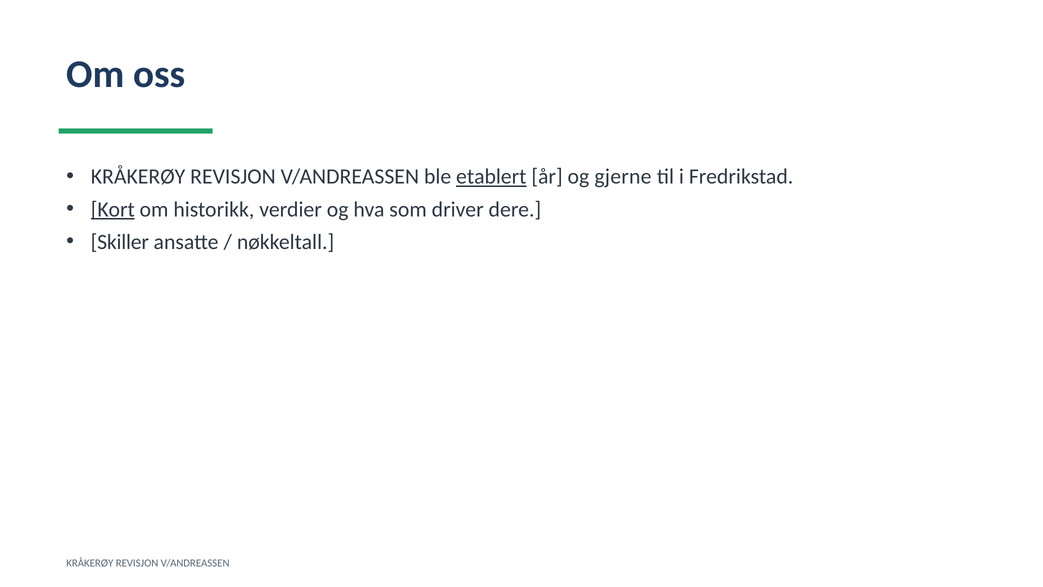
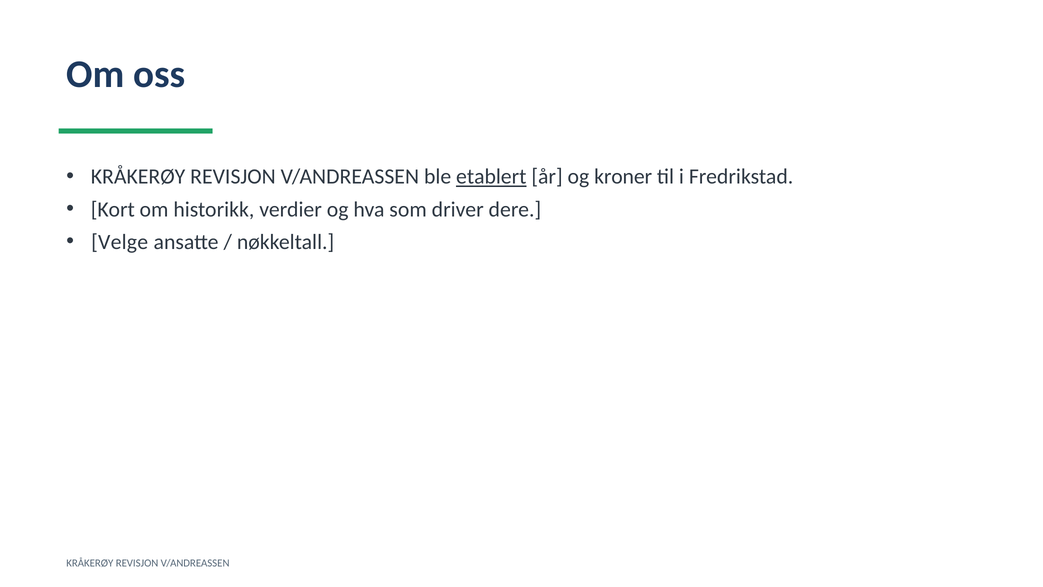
gjerne: gjerne -> kroner (623, 177)
Kort underline: present -> none (113, 209)
Skiller: Skiller -> Velge (120, 242)
